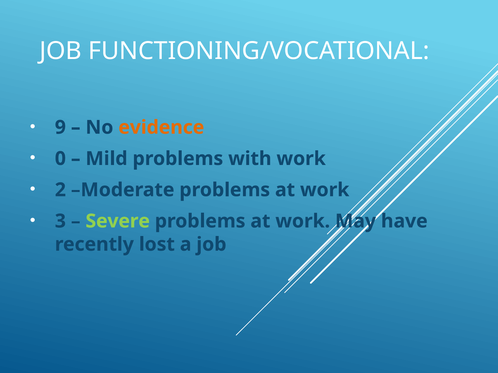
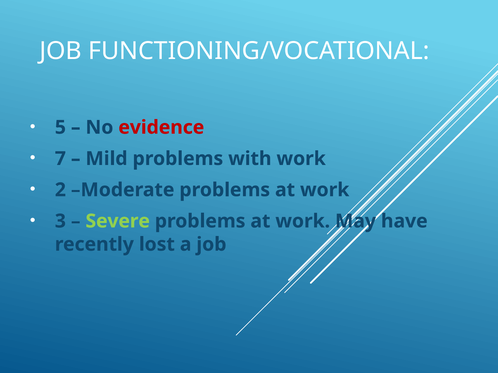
9: 9 -> 5 (60, 128)
evidence colour: orange -> red (161, 128)
0: 0 -> 7 (60, 159)
